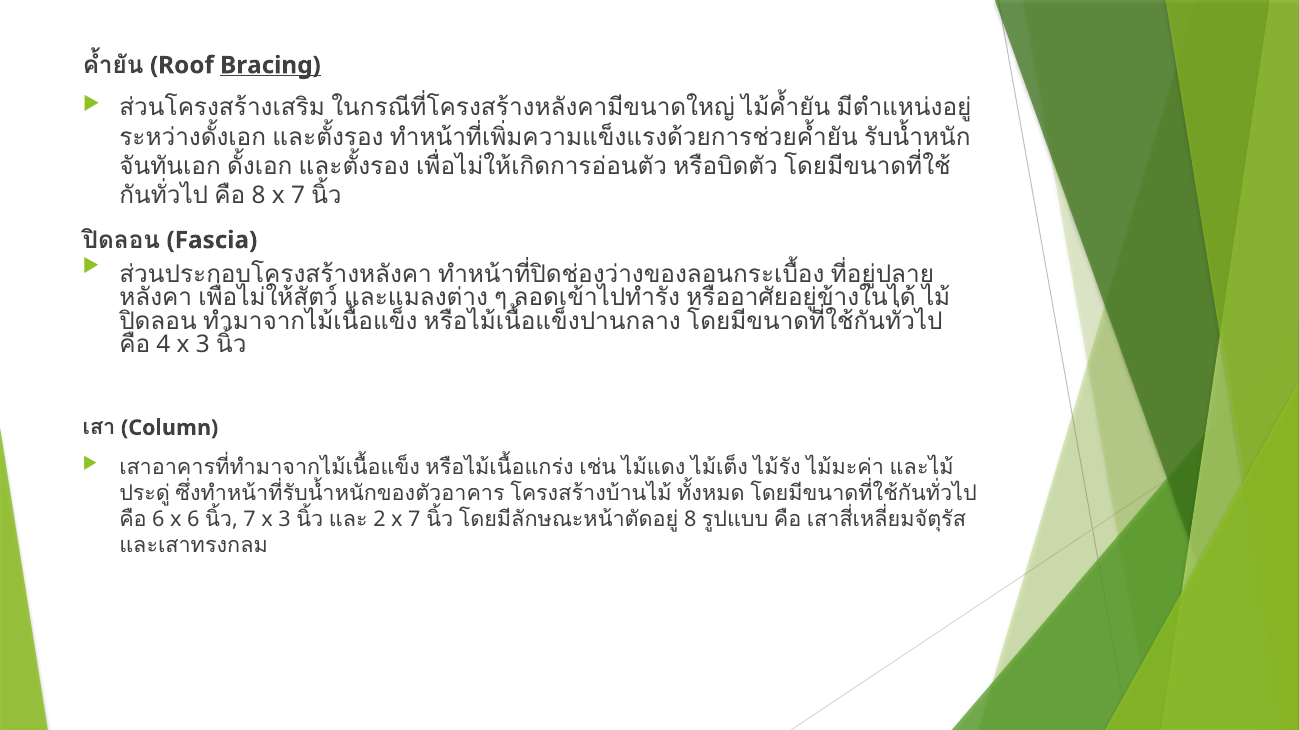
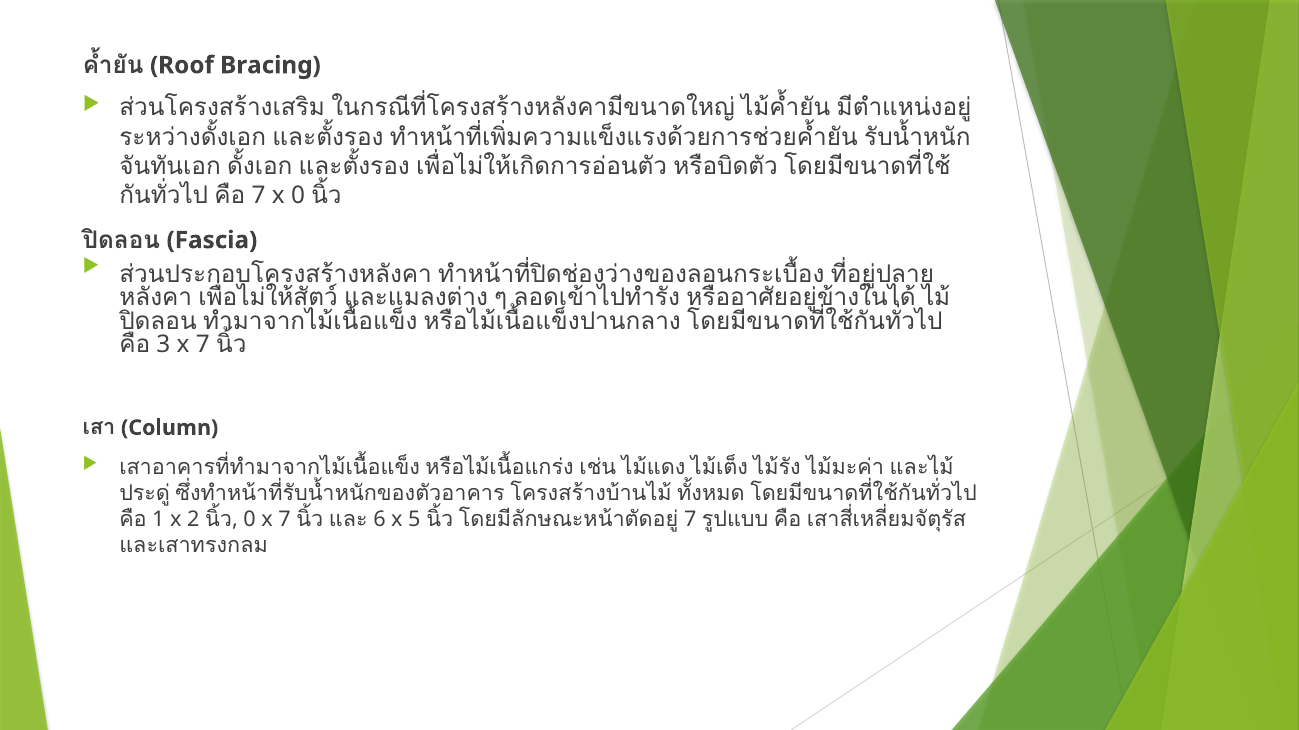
Bracing underline: present -> none (270, 65)
8: 8 -> 7 (259, 196)
7: 7 -> 0 (298, 196)
4: 4 -> 3 (163, 345)
3: 3 -> 7 (203, 345)
6: 6 -> 1 (158, 520)
x 6: 6 -> 2 (193, 520)
7: 7 -> 0 (250, 520)
3: 3 -> 7 (285, 520)
2: 2 -> 6 (380, 520)
7: 7 -> 5 (414, 520)
8: 8 -> 7 (690, 520)
